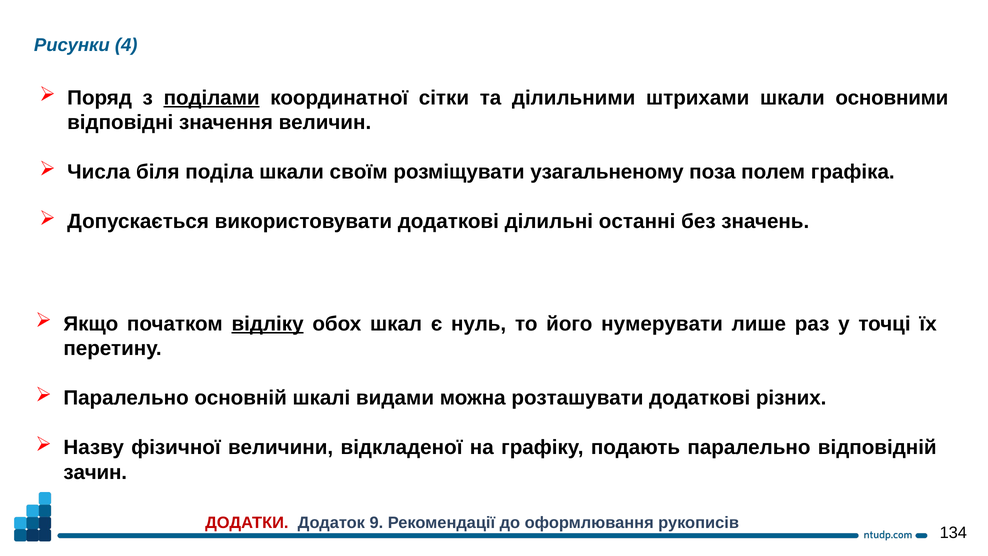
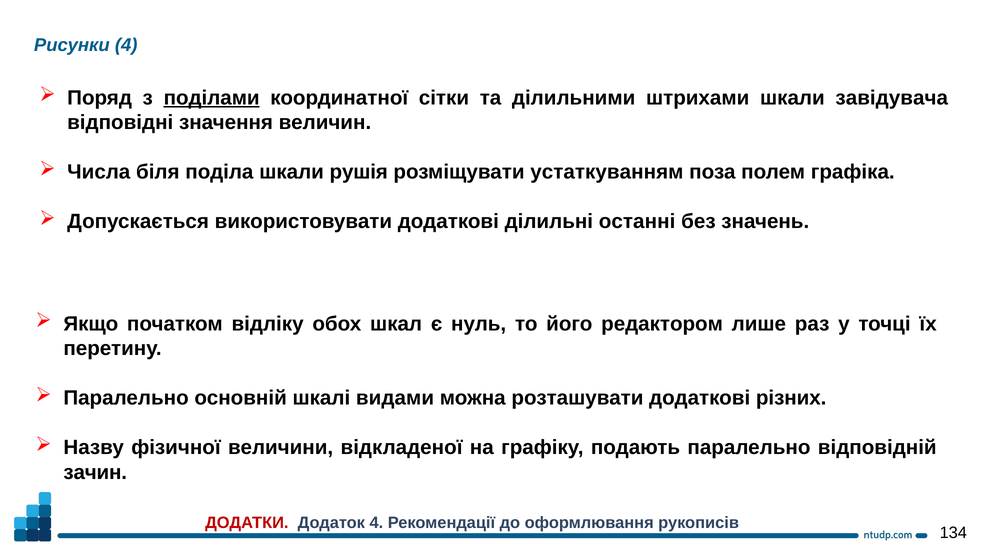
основними: основними -> завідувача (892, 98)
своїм: своїм -> рушія (359, 172)
узагальненому: узагальненому -> устаткуванням (607, 172)
відліку underline: present -> none (268, 324)
нумерувати: нумерувати -> редактором (662, 324)
Додаток 9: 9 -> 4 (376, 523)
